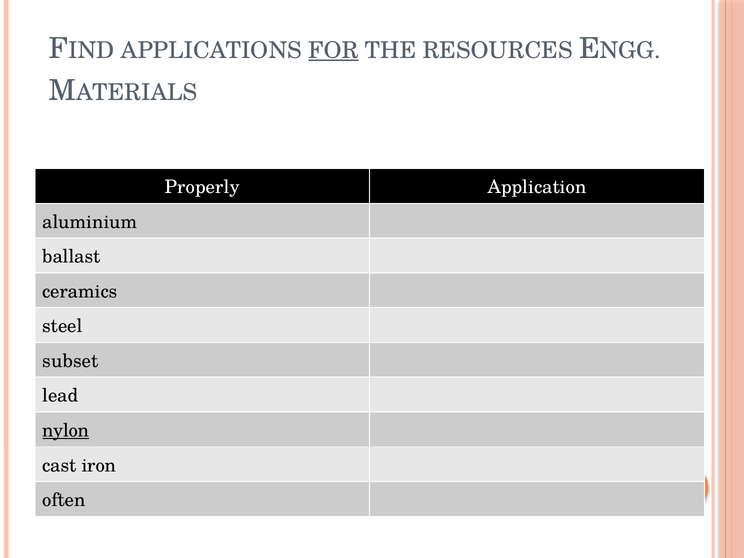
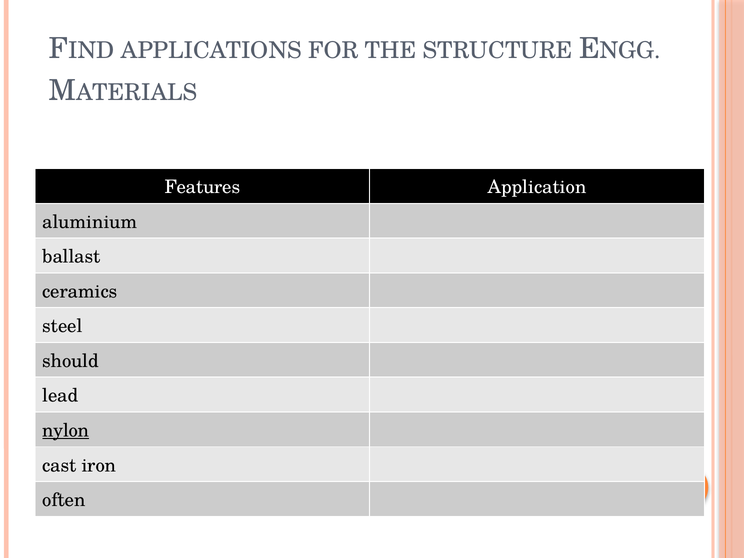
FOR underline: present -> none (333, 50)
RESOURCES: RESOURCES -> STRUCTURE (498, 50)
Properly: Properly -> Features (202, 187)
subset: subset -> should (71, 361)
